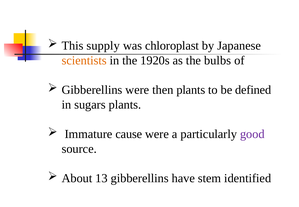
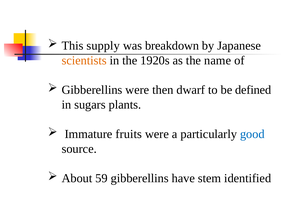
chloroplast: chloroplast -> breakdown (172, 46)
bulbs: bulbs -> name (218, 60)
then plants: plants -> dwarf (191, 90)
cause: cause -> fruits (129, 134)
good colour: purple -> blue (252, 134)
13: 13 -> 59 (102, 178)
